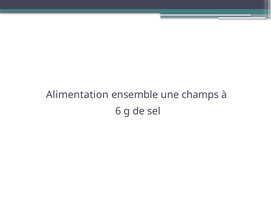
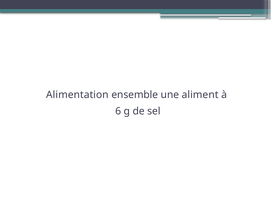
champs: champs -> aliment (200, 95)
